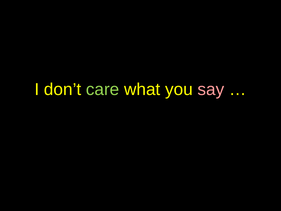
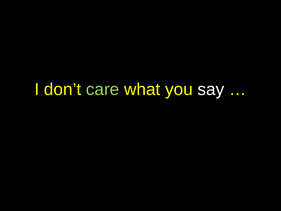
say colour: pink -> white (211, 89)
